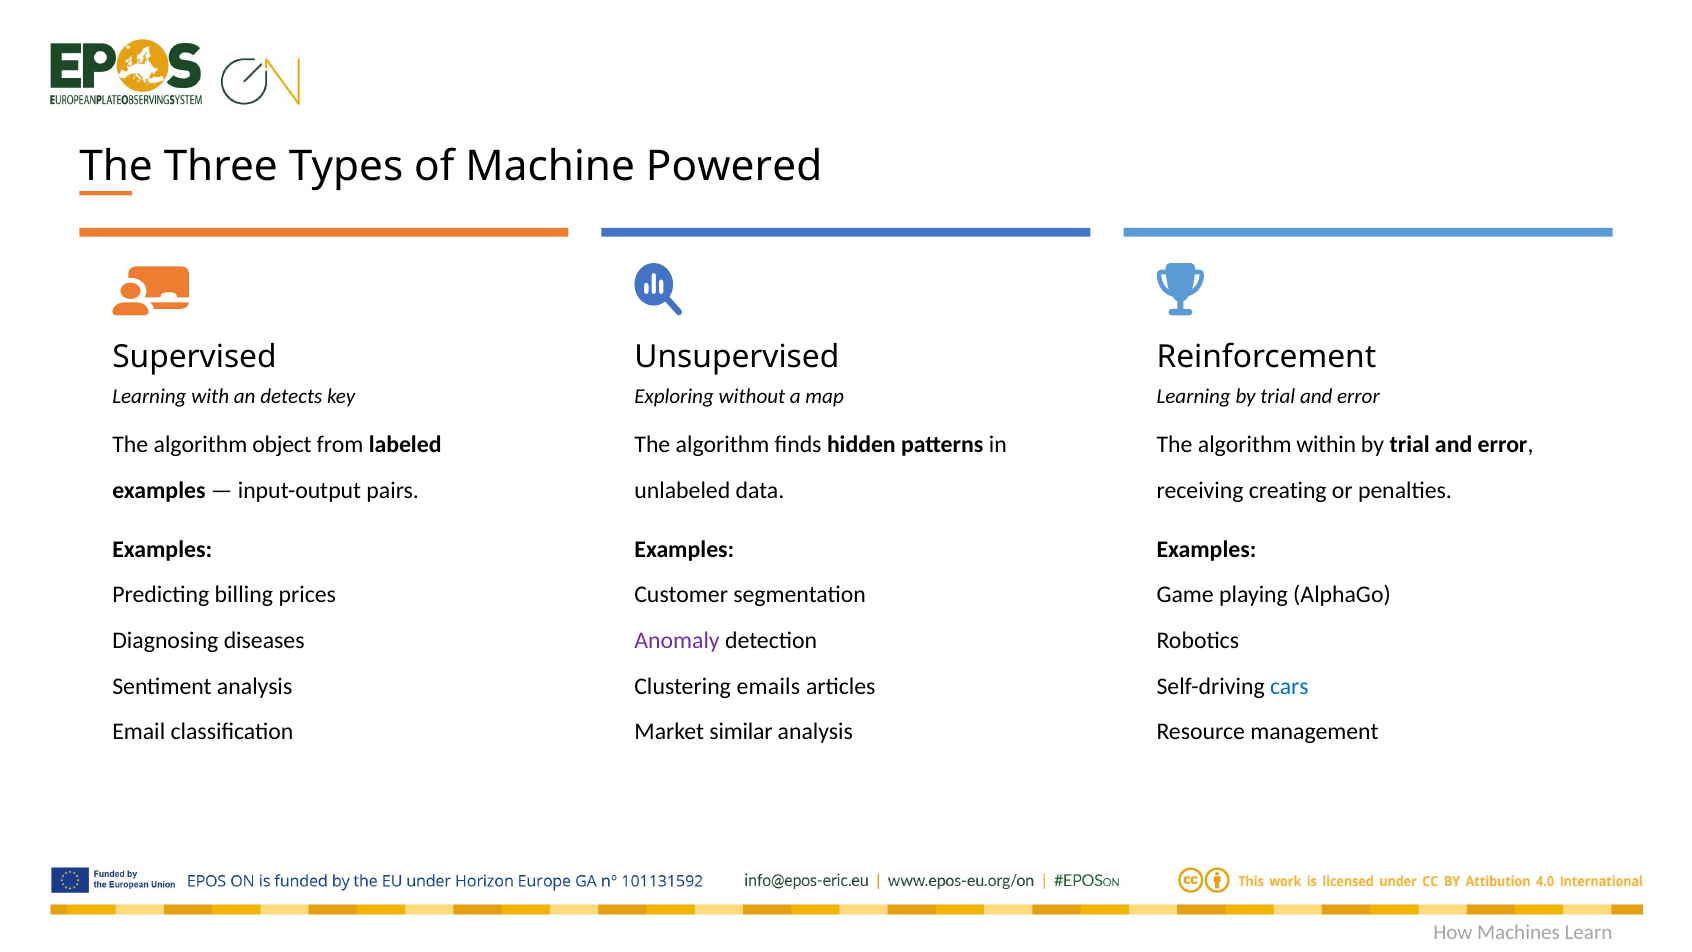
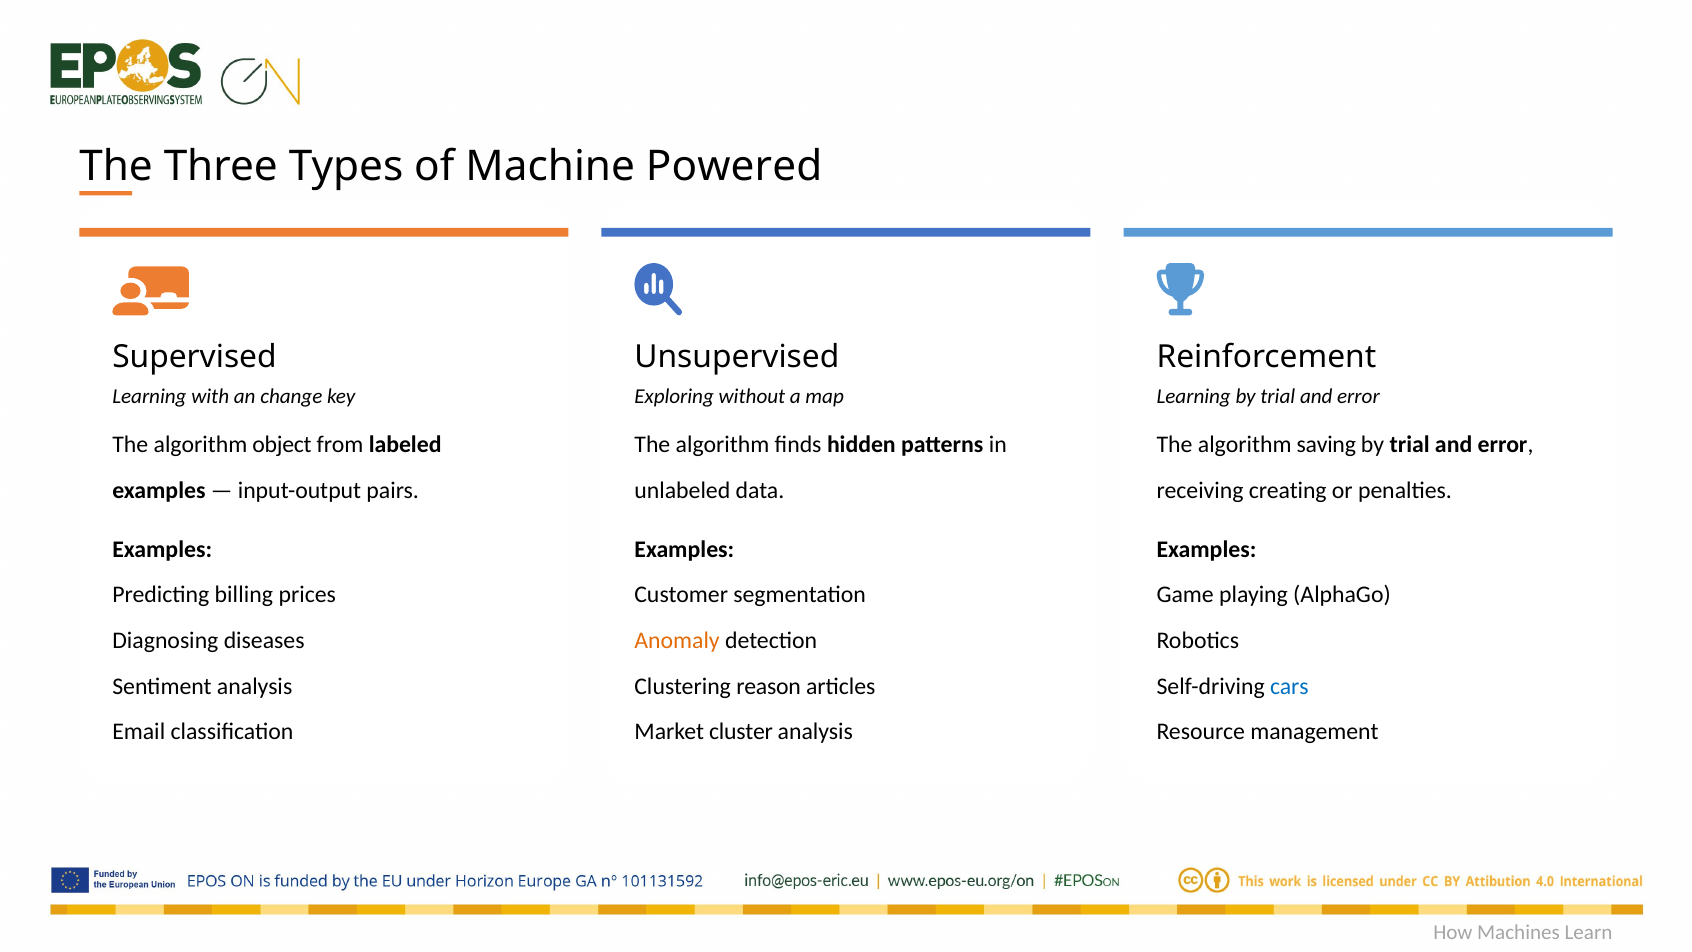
detects: detects -> change (291, 397)
within: within -> saving (1326, 444)
Anomaly colour: purple -> orange (677, 640)
emails: emails -> reason (769, 686)
similar: similar -> cluster (741, 732)
